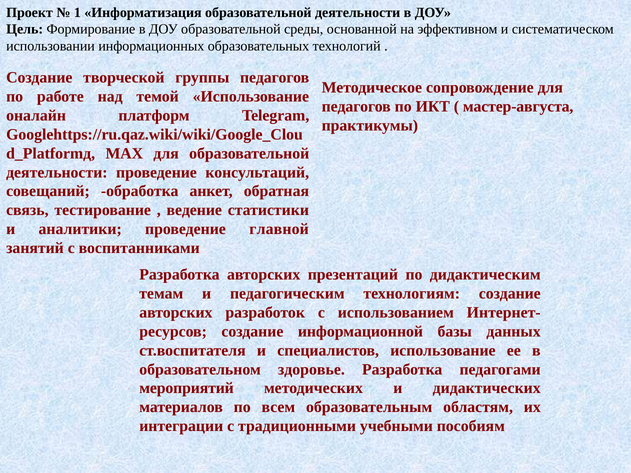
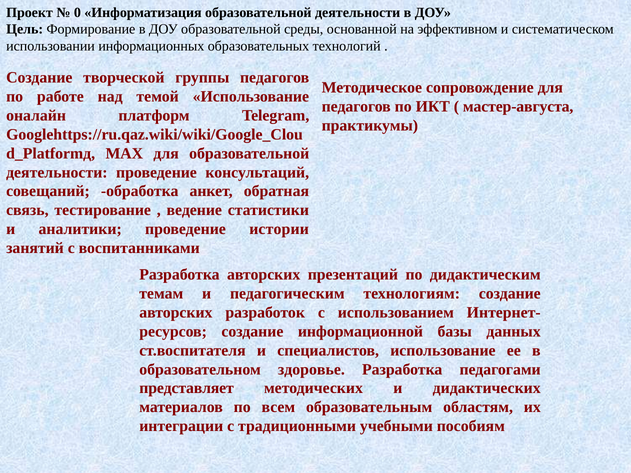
1: 1 -> 0 (77, 12)
главной: главной -> истории (279, 229)
мероприятий: мероприятий -> представляет (187, 388)
